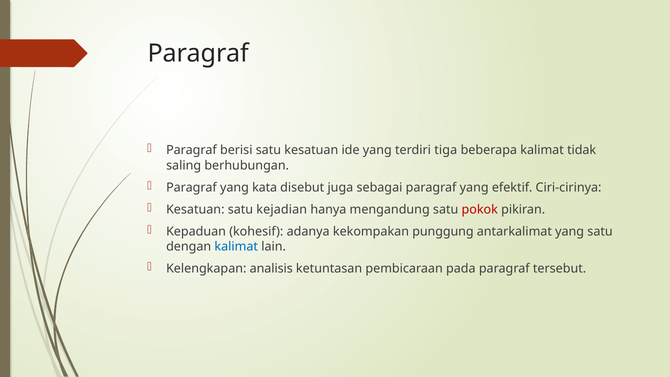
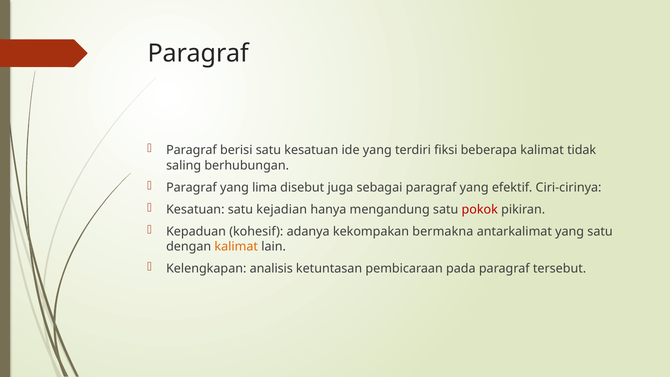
tiga: tiga -> fiksi (446, 150)
kata: kata -> lima (265, 187)
punggung: punggung -> bermakna (443, 231)
kalimat colour: blue -> orange (236, 247)
